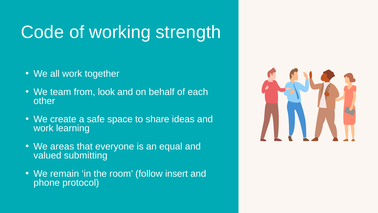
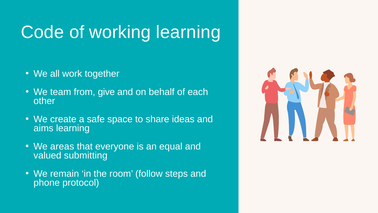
working strength: strength -> learning (188, 32)
look: look -> give (106, 92)
work: work -> aims (44, 128)
insert: insert -> steps (177, 173)
